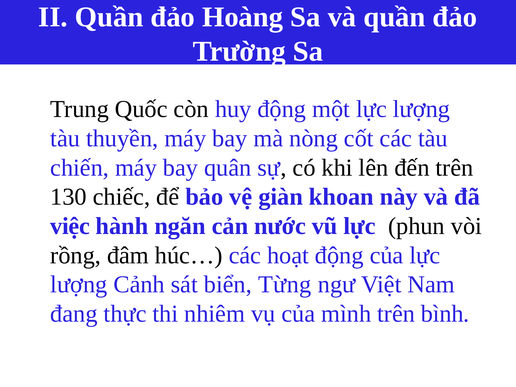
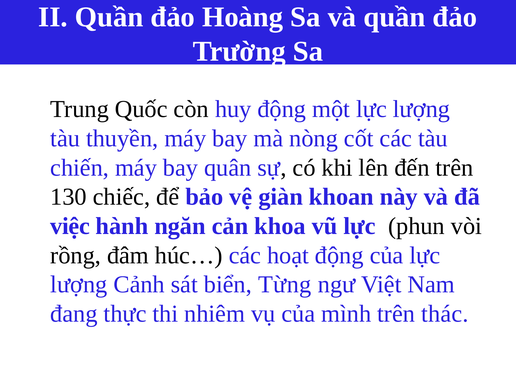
nước: nước -> khoa (280, 226)
bình: bình -> thác (445, 314)
